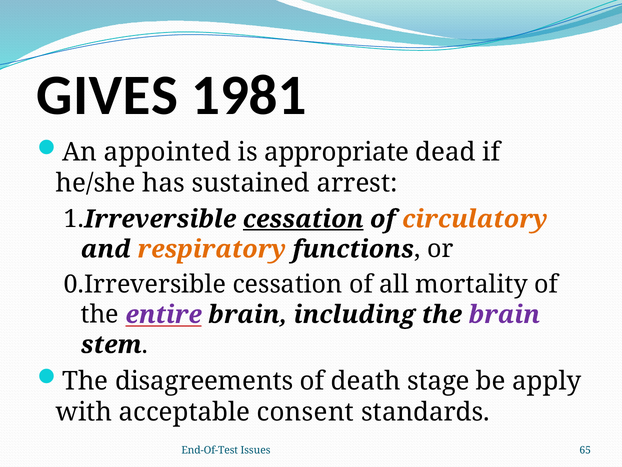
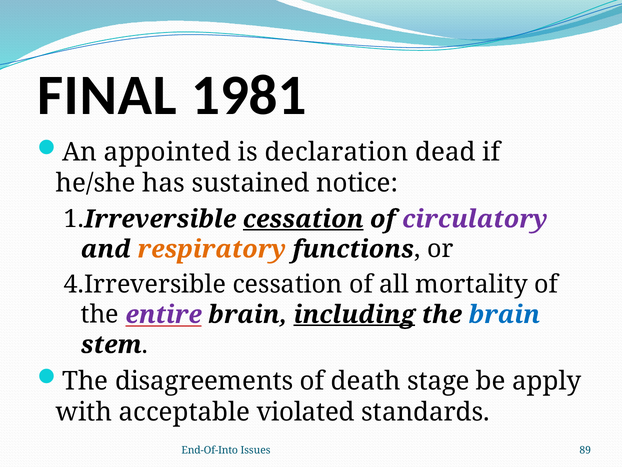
GIVES: GIVES -> FINAL (107, 95)
appropriate: appropriate -> declaration (337, 152)
arrest: arrest -> notice (357, 183)
circulatory colour: orange -> purple (475, 219)
0.Irreversible: 0.Irreversible -> 4.Irreversible (145, 284)
including underline: none -> present (354, 314)
brain colour: purple -> blue (504, 314)
consent: consent -> violated (306, 412)
End-Of-Test: End-Of-Test -> End-Of-Into (210, 450)
65: 65 -> 89 (585, 450)
